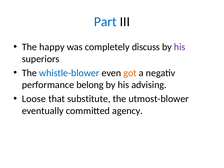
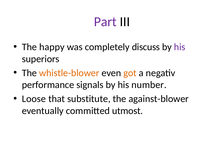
Part colour: blue -> purple (105, 22)
whistle-blower colour: blue -> orange (69, 73)
belong: belong -> signals (90, 85)
advising: advising -> number (149, 85)
utmost-blower: utmost-blower -> against-blower (159, 99)
agency: agency -> utmost (127, 111)
